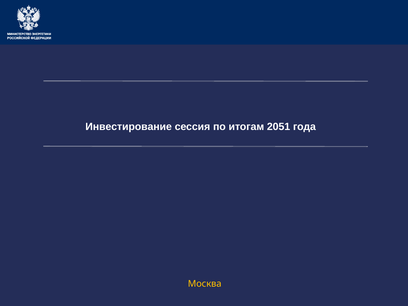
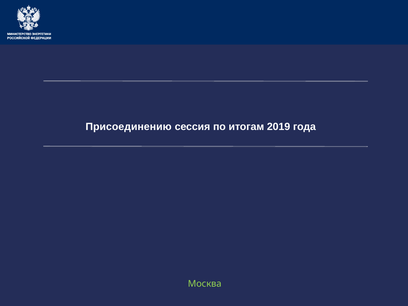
Инвестирование: Инвестирование -> Присоединению (129, 127)
2051: 2051 -> 2019 (279, 127)
Москва colour: yellow -> light green (205, 284)
